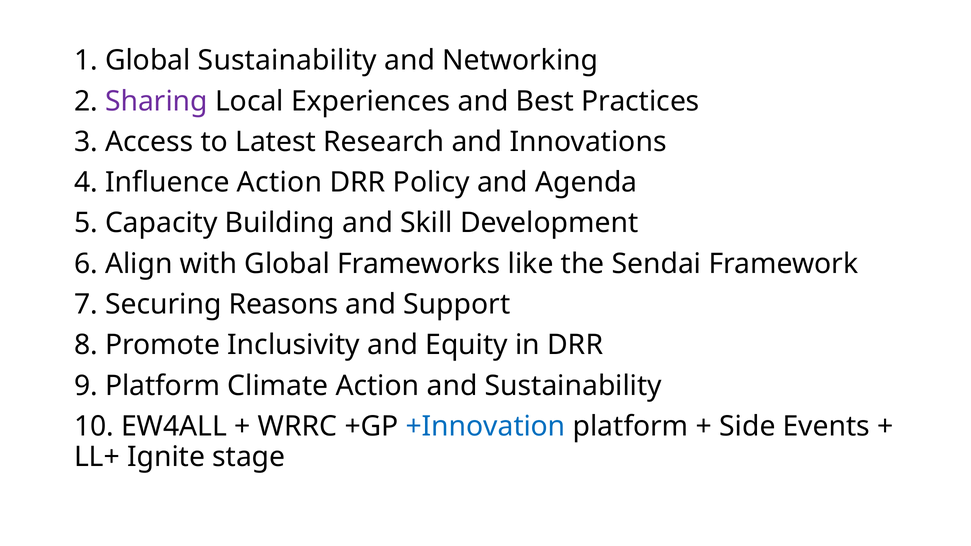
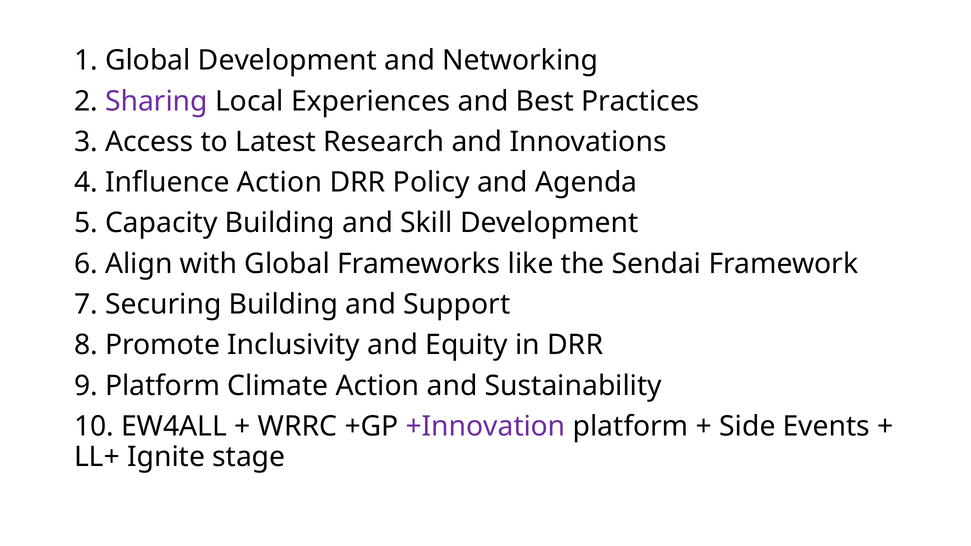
Global Sustainability: Sustainability -> Development (287, 61)
Securing Reasons: Reasons -> Building (283, 304)
+Innovation colour: blue -> purple (486, 426)
